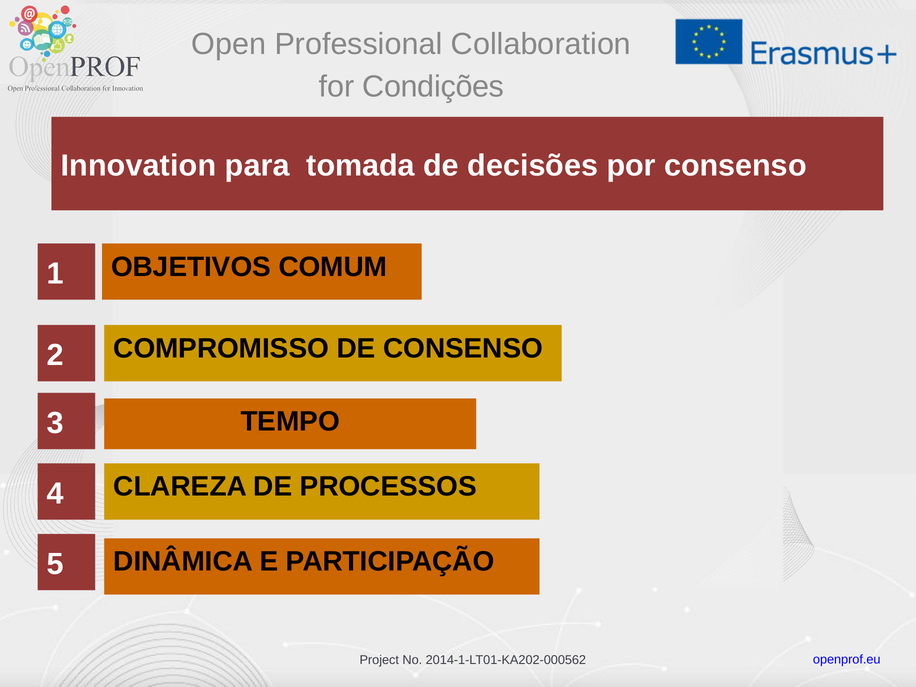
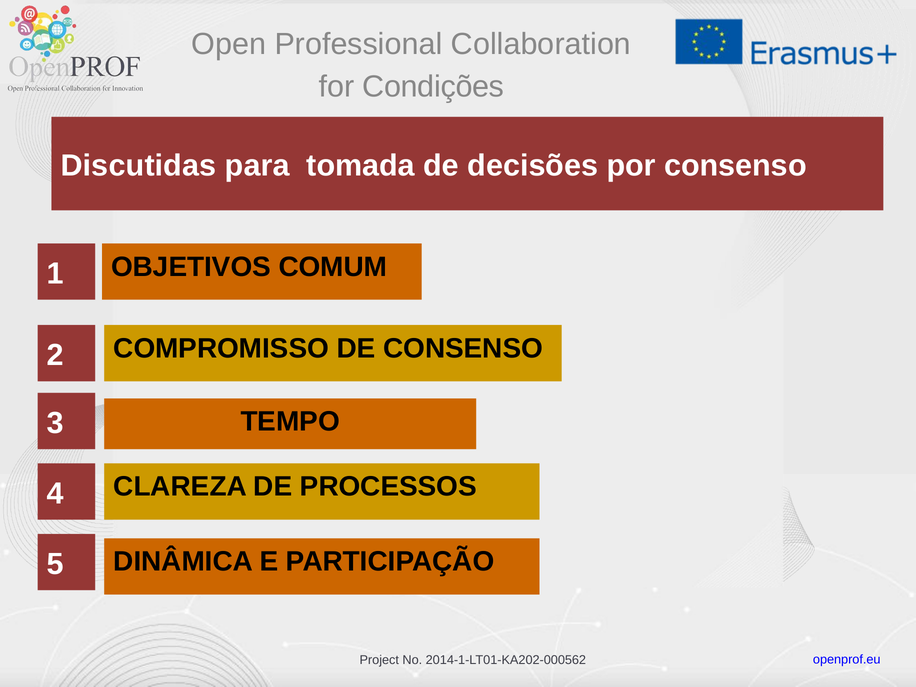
Innovation: Innovation -> Discutidas (138, 166)
